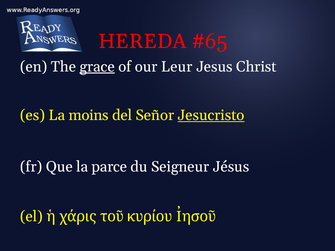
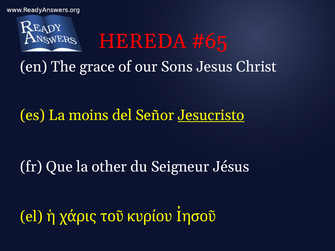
grace underline: present -> none (97, 67)
Leur: Leur -> Sons (177, 67)
parce: parce -> other (109, 167)
